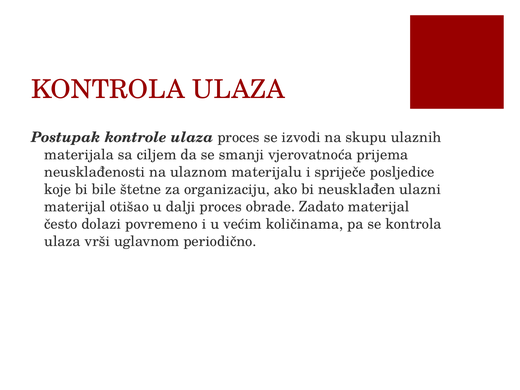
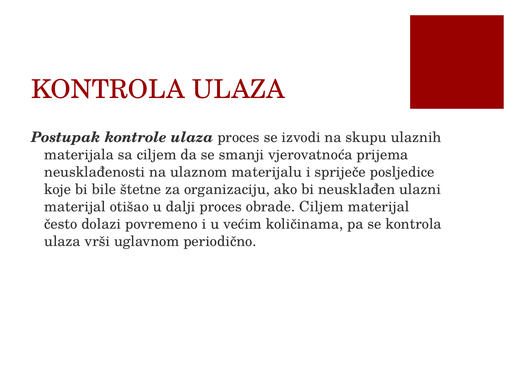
obrade Zadato: Zadato -> Ciljem (321, 207)
